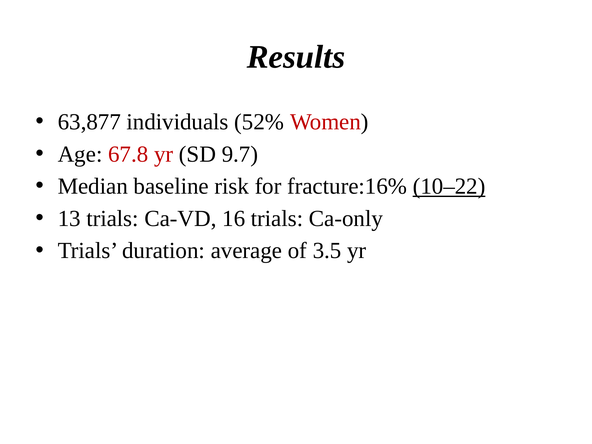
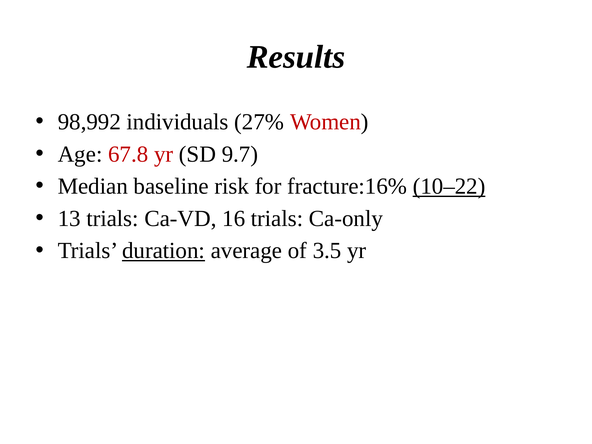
63,877: 63,877 -> 98,992 (89, 122)
52%: 52% -> 27% (259, 122)
duration underline: none -> present (164, 251)
